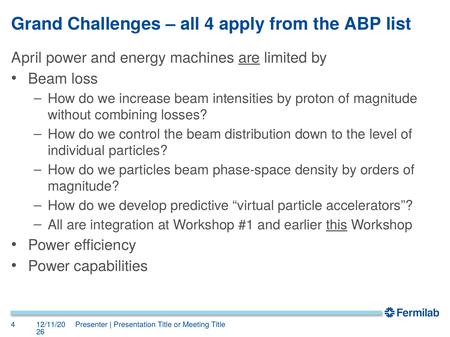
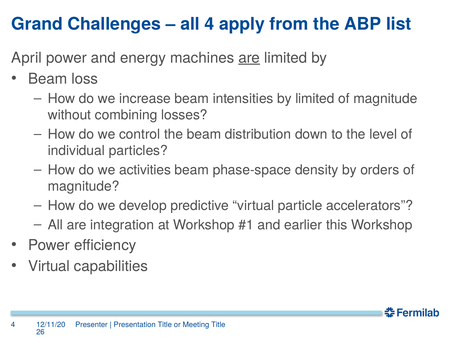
by proton: proton -> limited (315, 99)
we particles: particles -> activities (145, 170)
this underline: present -> none (337, 225)
Power: Power -> Virtual (49, 267)
